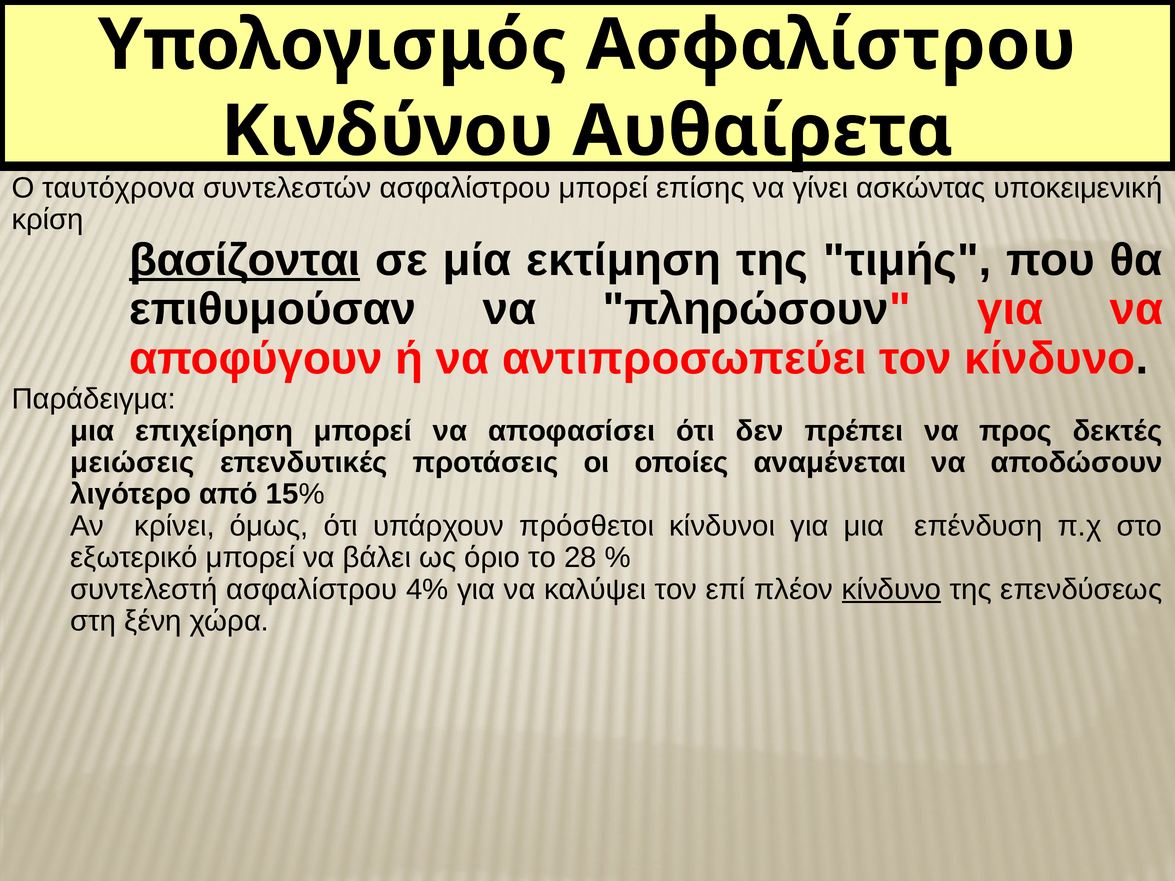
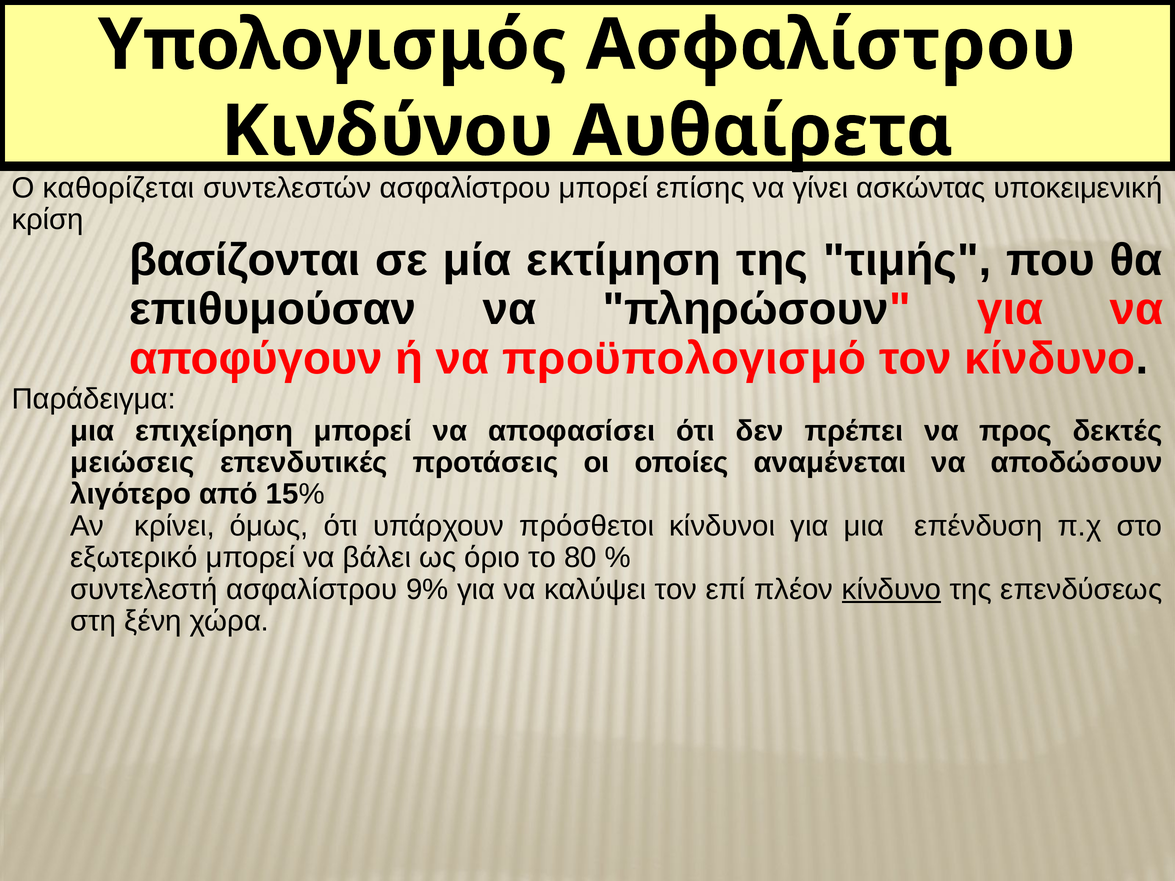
ταυτόχρονα: ταυτόχρονα -> καθορίζεται (119, 188)
βασίζονται underline: present -> none (245, 260)
αντιπροσωπεύει: αντιπροσωπεύει -> προϋπολογισμό (684, 359)
28: 28 -> 80 (580, 558)
4%: 4% -> 9% (427, 590)
